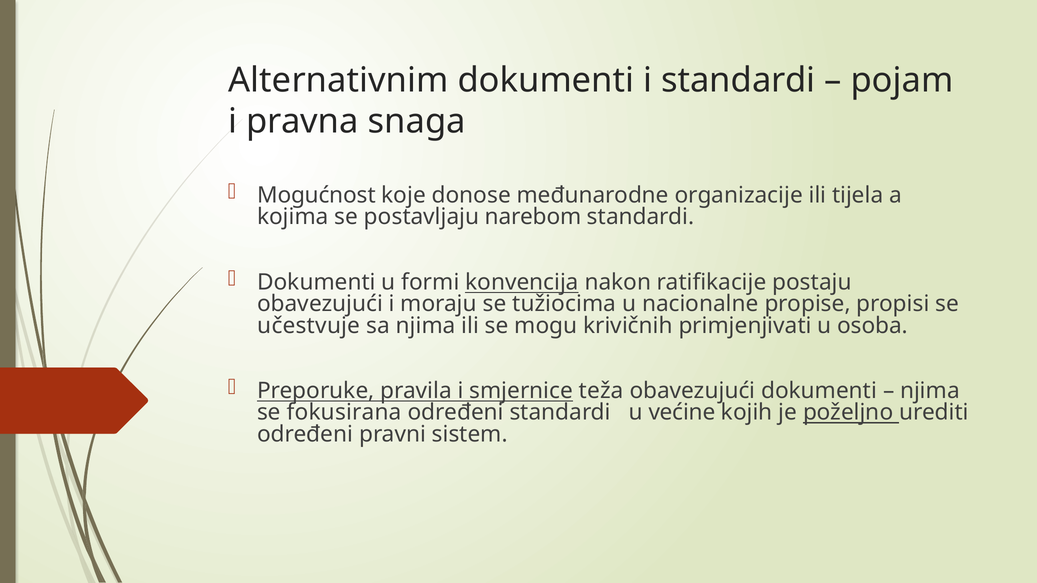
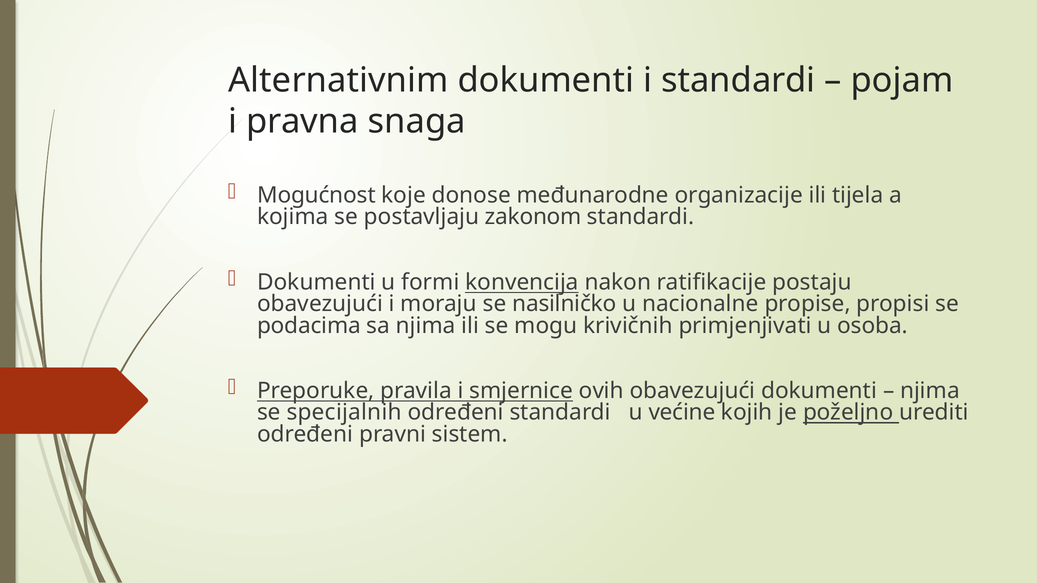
narebom: narebom -> zakonom (533, 217)
tužiocima: tužiocima -> nasilničko (564, 304)
učestvuje: učestvuje -> podacima (309, 326)
teža: teža -> ovih (601, 391)
fokusirana: fokusirana -> specijalnih (344, 413)
